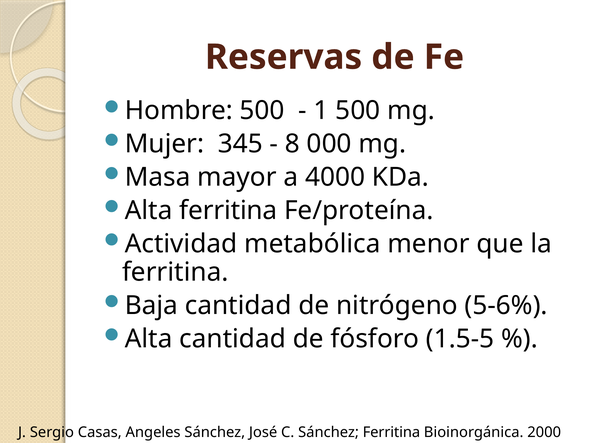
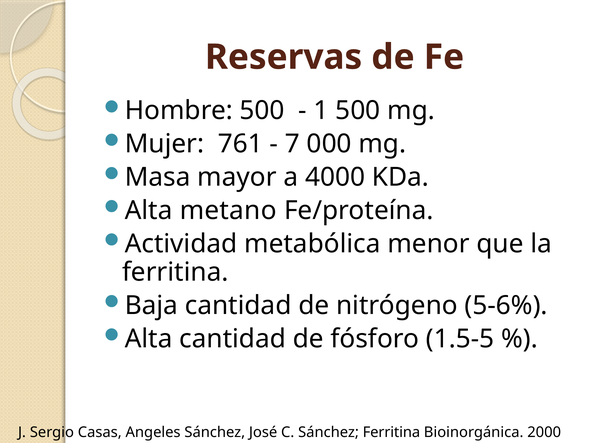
345: 345 -> 761 (240, 144)
8: 8 -> 7 (292, 144)
Alta ferritina: ferritina -> metano (228, 210)
